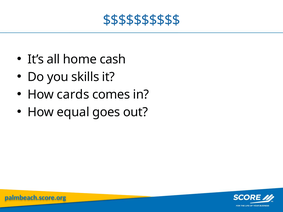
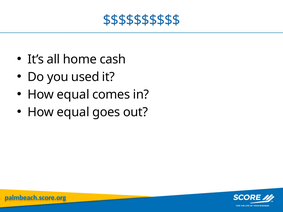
skills: skills -> used (85, 77)
cards: cards -> equal (73, 95)
